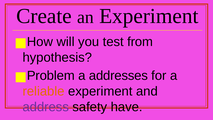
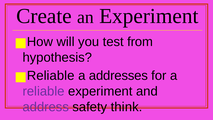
Problem: Problem -> Reliable (51, 76)
reliable colour: orange -> purple (44, 91)
have: have -> think (127, 107)
